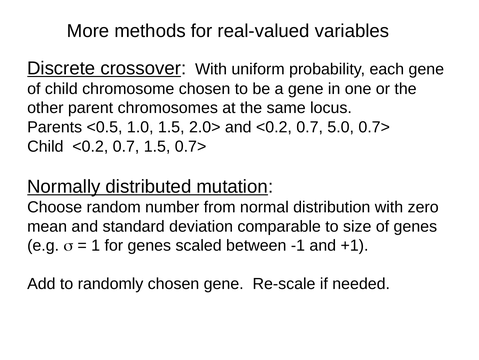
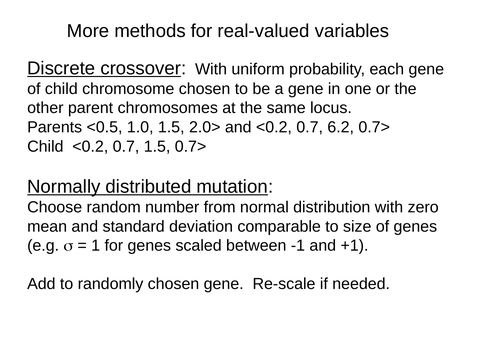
5.0: 5.0 -> 6.2 (341, 127)
